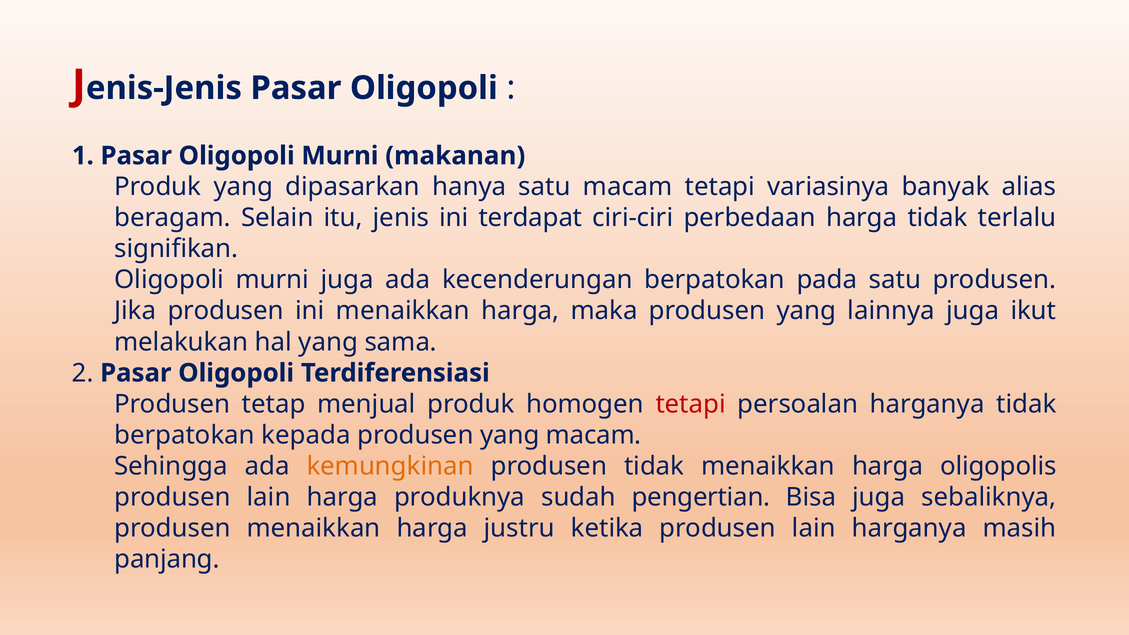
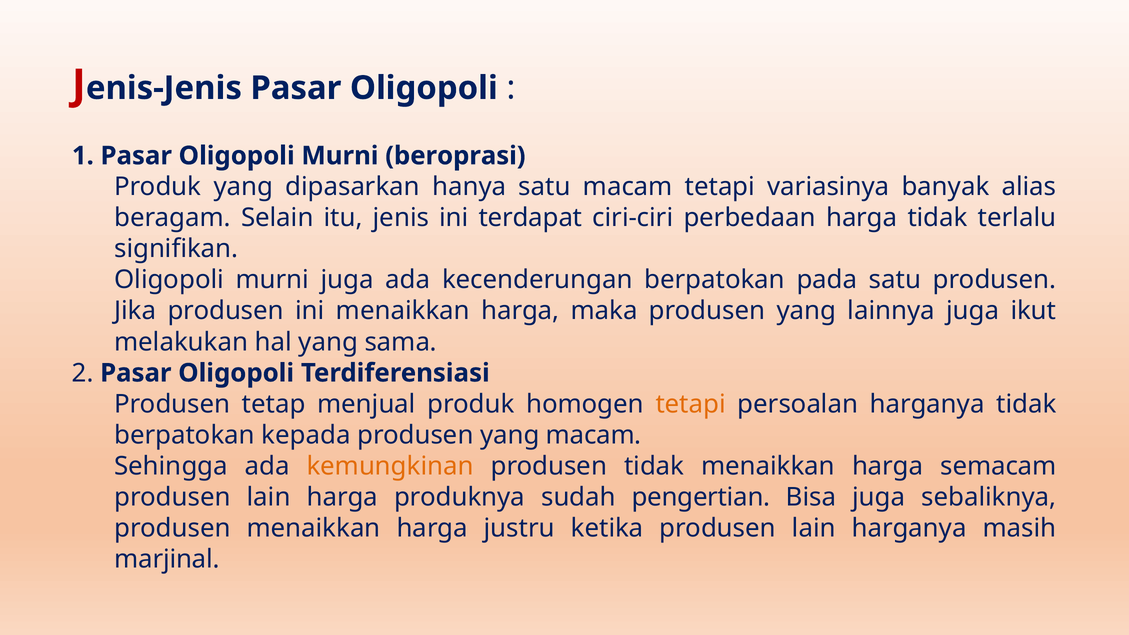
makanan: makanan -> beroprasi (455, 156)
tetapi colour: red -> orange (691, 404)
oligopolis: oligopolis -> semacam (998, 466)
panjang: panjang -> marjinal (167, 559)
